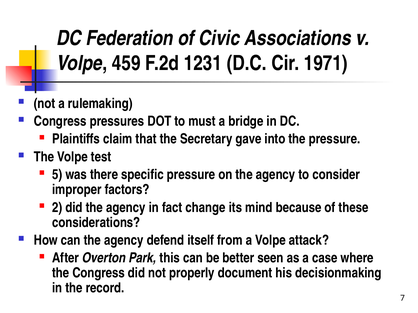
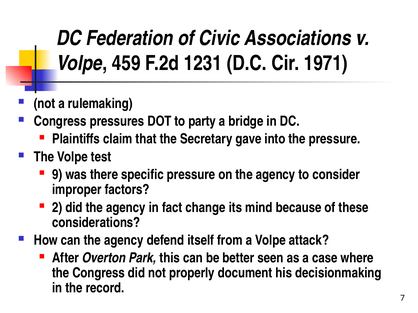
must: must -> party (202, 121)
5: 5 -> 9 (57, 175)
